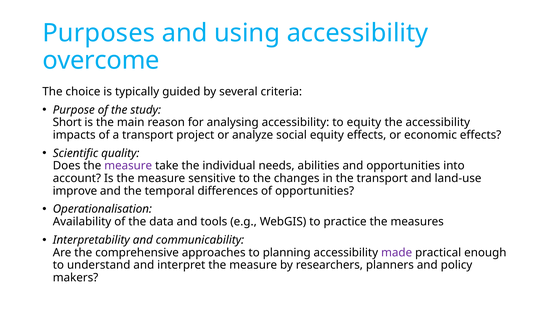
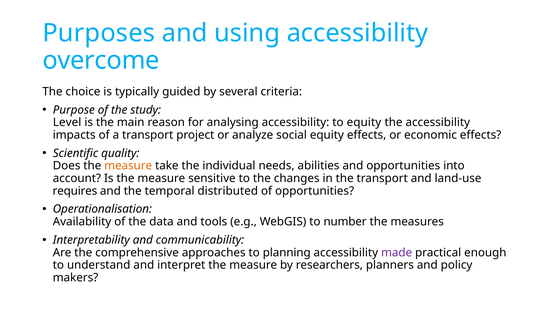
Short: Short -> Level (67, 122)
measure colour: purple -> orange (128, 166)
improve: improve -> requires (75, 191)
differences: differences -> distributed (228, 191)
practice: practice -> number (345, 222)
